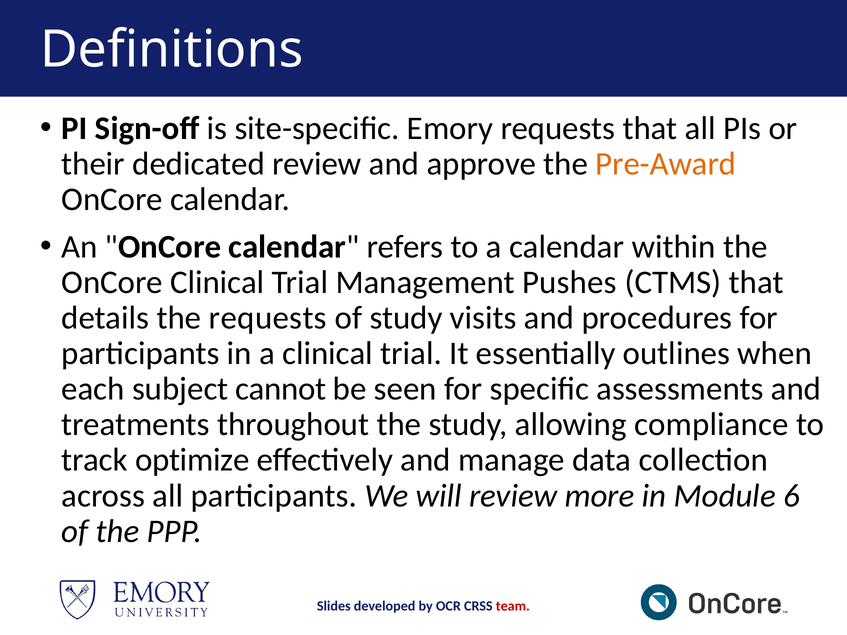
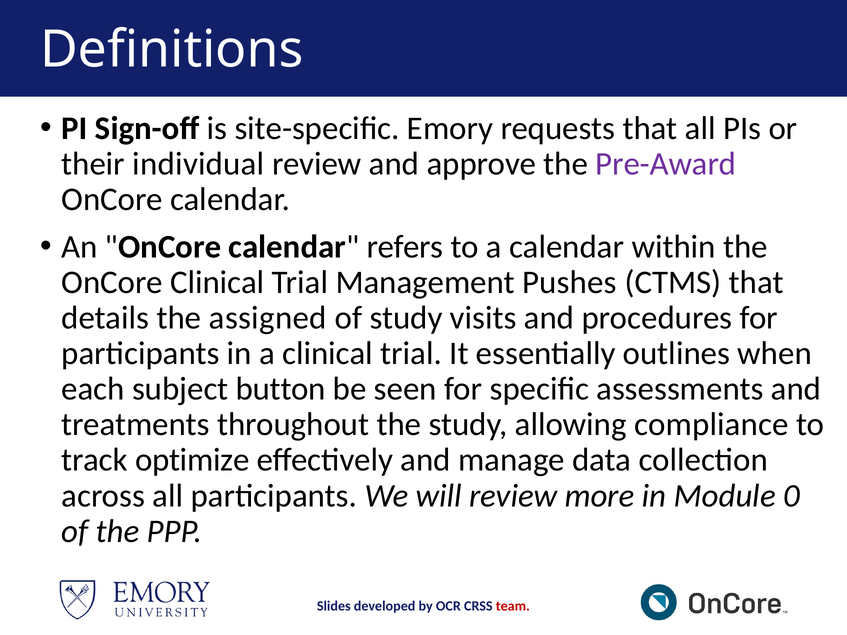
dedicated: dedicated -> individual (198, 164)
Pre-Award colour: orange -> purple (666, 164)
the requests: requests -> assigned (268, 318)
cannot: cannot -> button (281, 389)
6: 6 -> 0 (792, 496)
